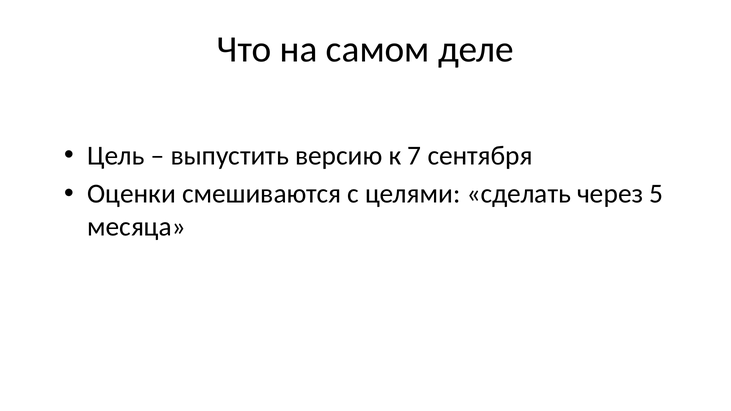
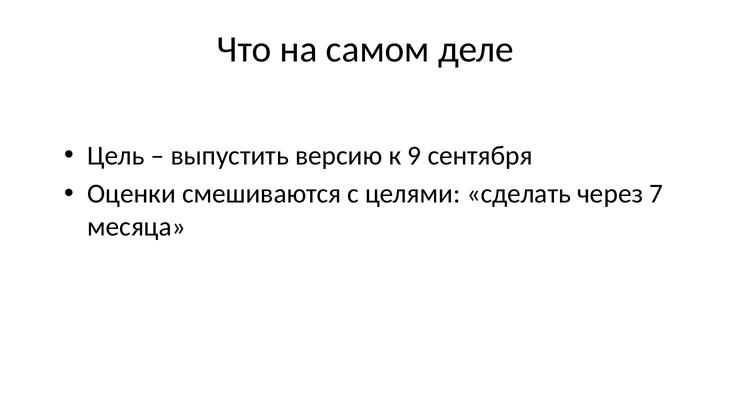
7: 7 -> 9 (414, 156)
5: 5 -> 7 (656, 194)
